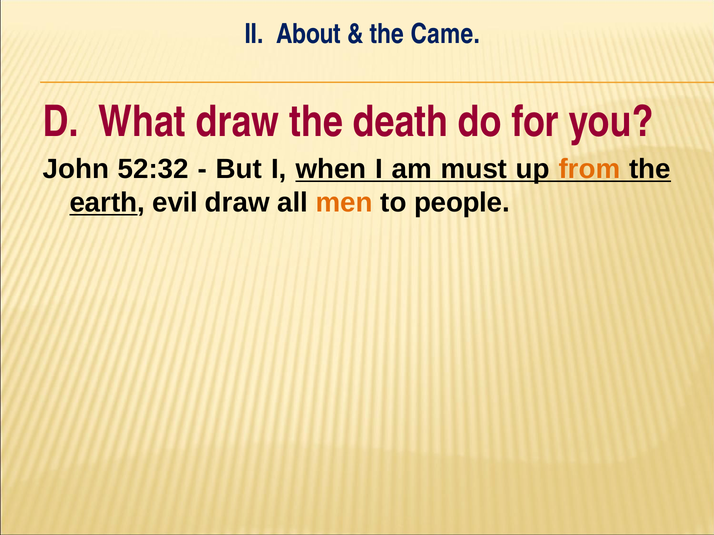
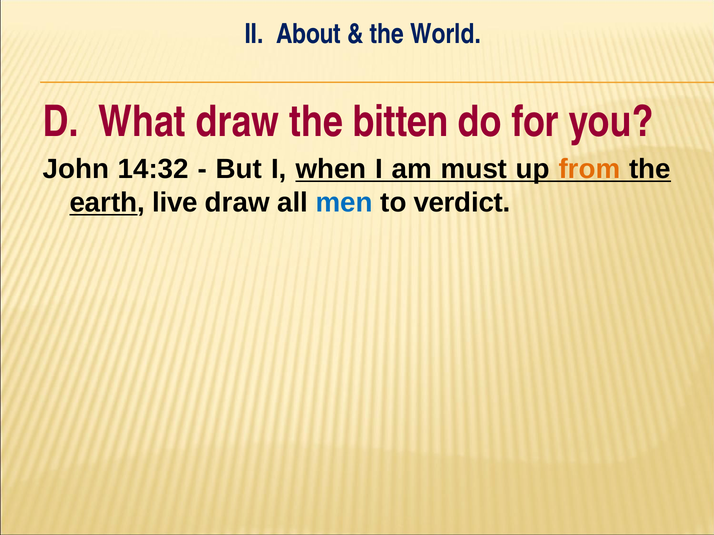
Came: Came -> World (446, 34)
death: death -> bitten (401, 122)
52:32: 52:32 -> 14:32 (153, 169)
evil: evil -> live (175, 203)
men colour: orange -> blue (344, 203)
people: people -> verdict (462, 203)
